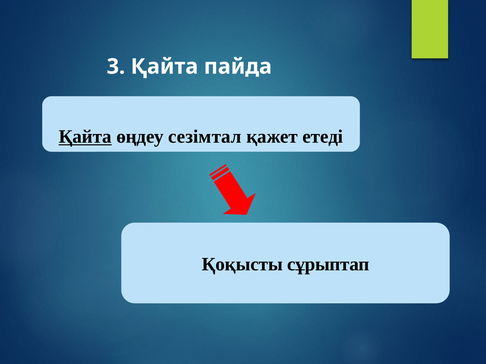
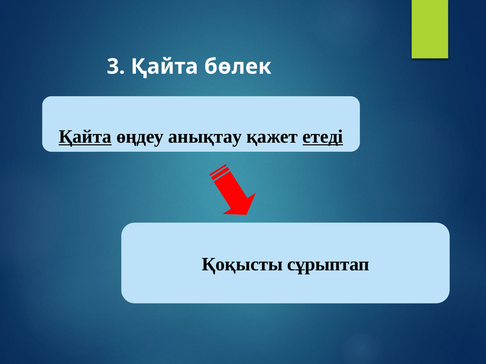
пайда: пайда -> бөлек (238, 67)
сезімтал: сезімтал -> анықтау (205, 137)
етеді underline: none -> present (323, 137)
